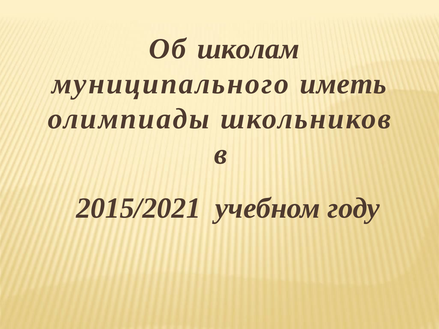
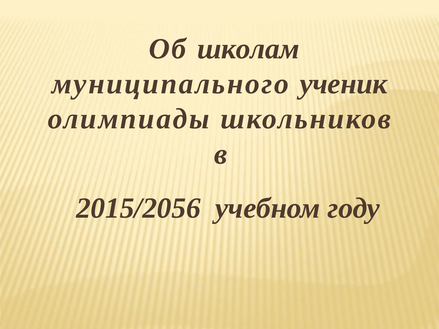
иметь: иметь -> ученик (344, 84)
2015/2021: 2015/2021 -> 2015/2056 (138, 208)
